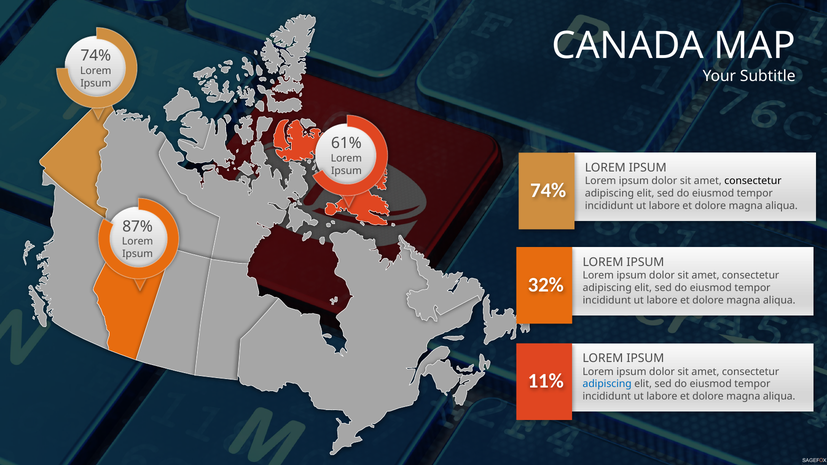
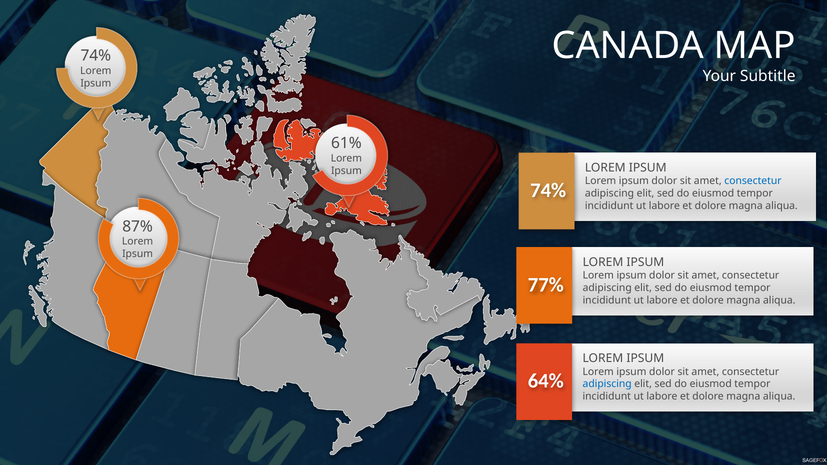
consectetur colour: black -> blue (753, 181)
32%: 32% -> 77% (546, 285)
11%: 11% -> 64% (546, 381)
